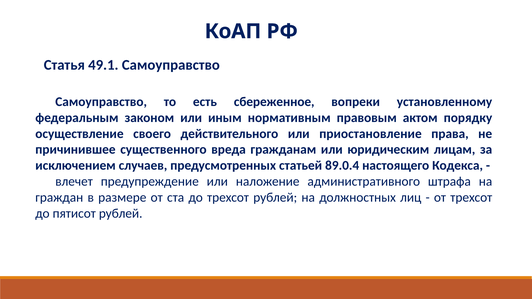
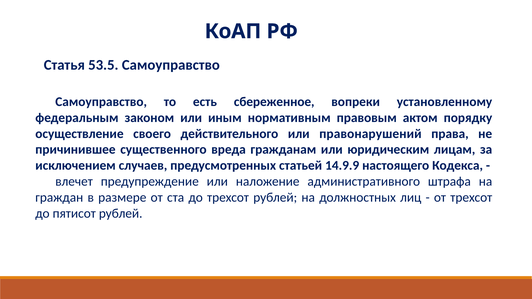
49.1: 49.1 -> 53.5 (103, 65)
приостановление: приостановление -> правонарушений (370, 134)
89.0.4: 89.0.4 -> 14.9.9 (342, 166)
